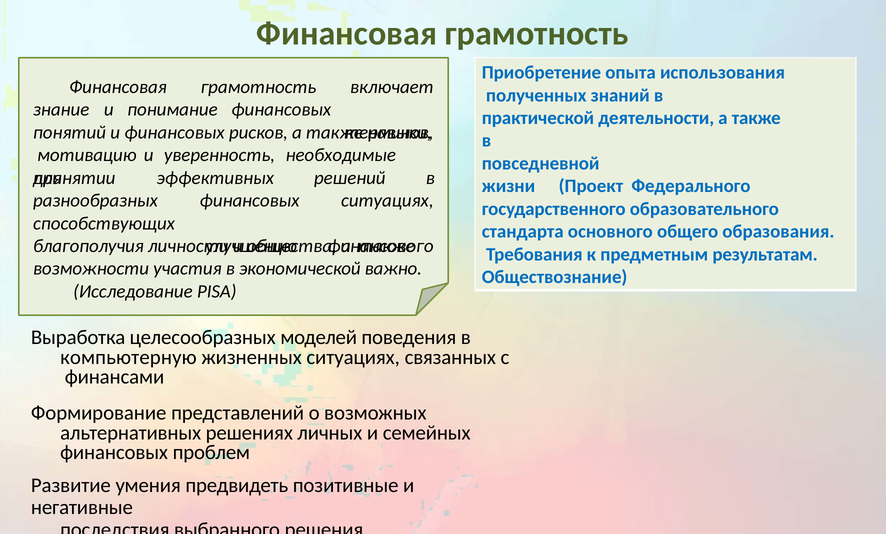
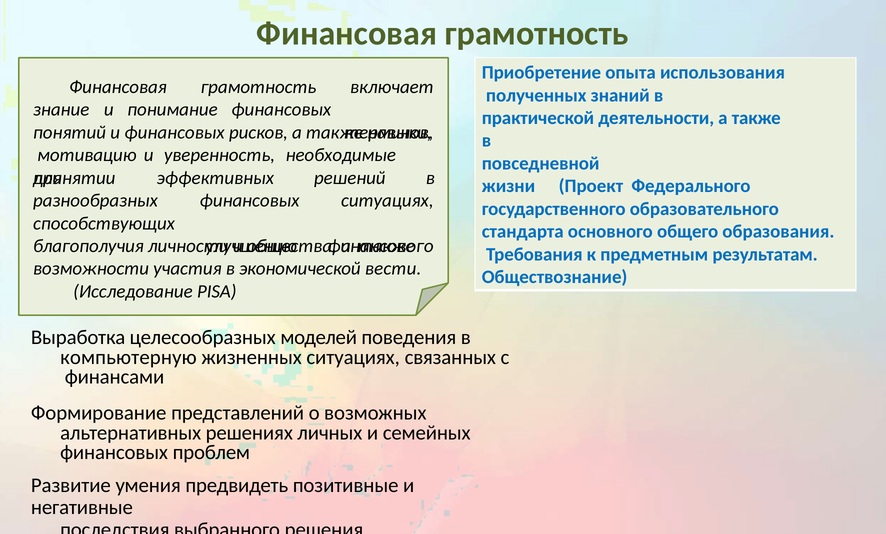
важно: важно -> вести (393, 269)
